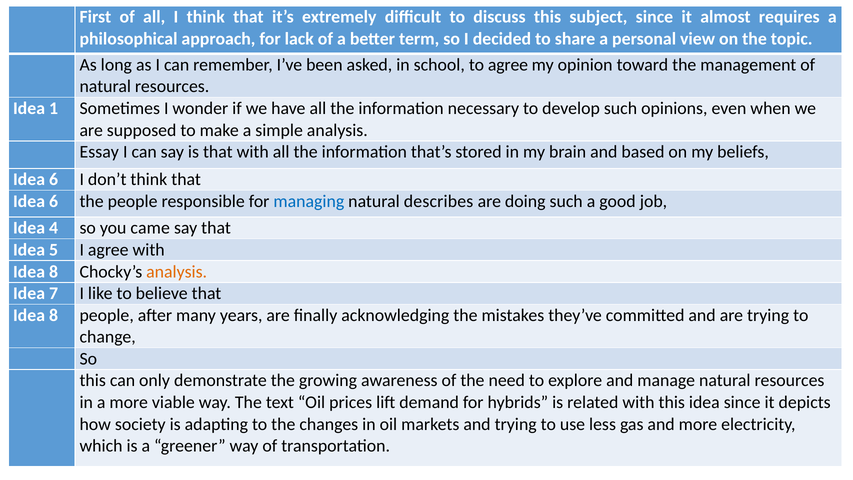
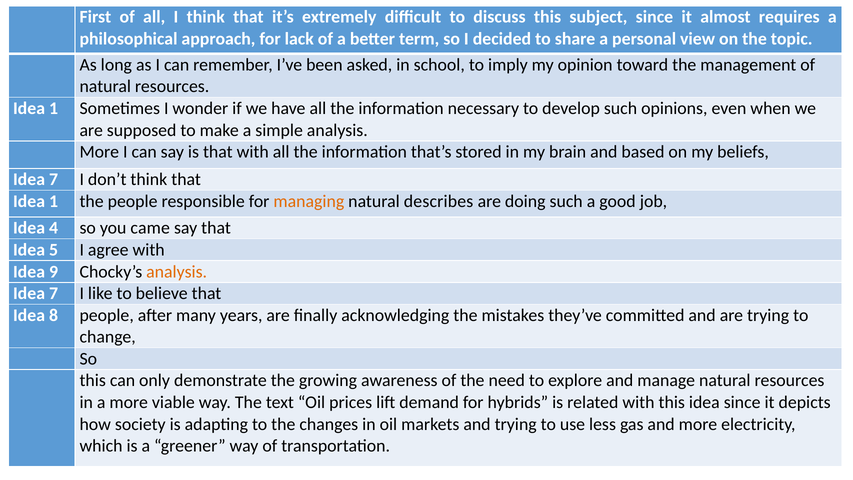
to agree: agree -> imply (508, 65)
Essay: Essay -> More (99, 152)
6: 6 -> 7 (54, 179)
6: 6 -> 1 (54, 201)
managing colour: blue -> orange (309, 201)
8: 8 -> 9 (54, 272)
